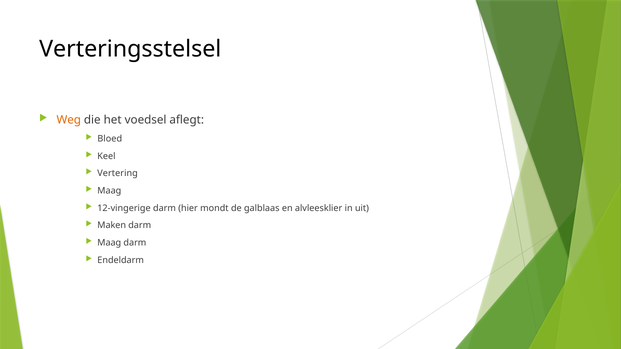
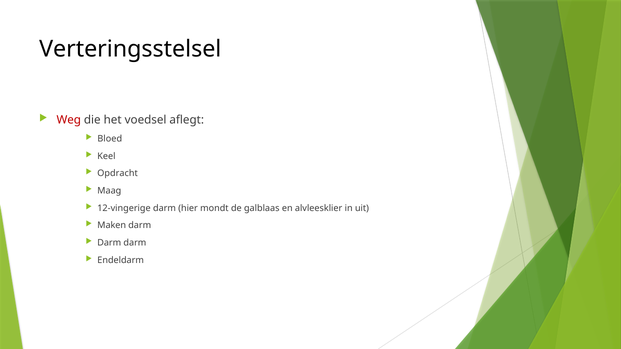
Weg colour: orange -> red (69, 120)
Vertering: Vertering -> Opdracht (118, 174)
Maag: Maag -> Darm (109, 243)
